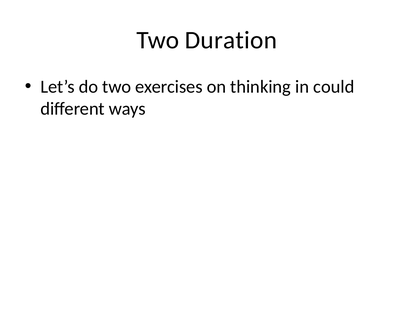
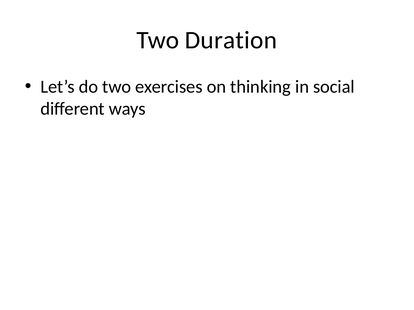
could: could -> social (334, 87)
